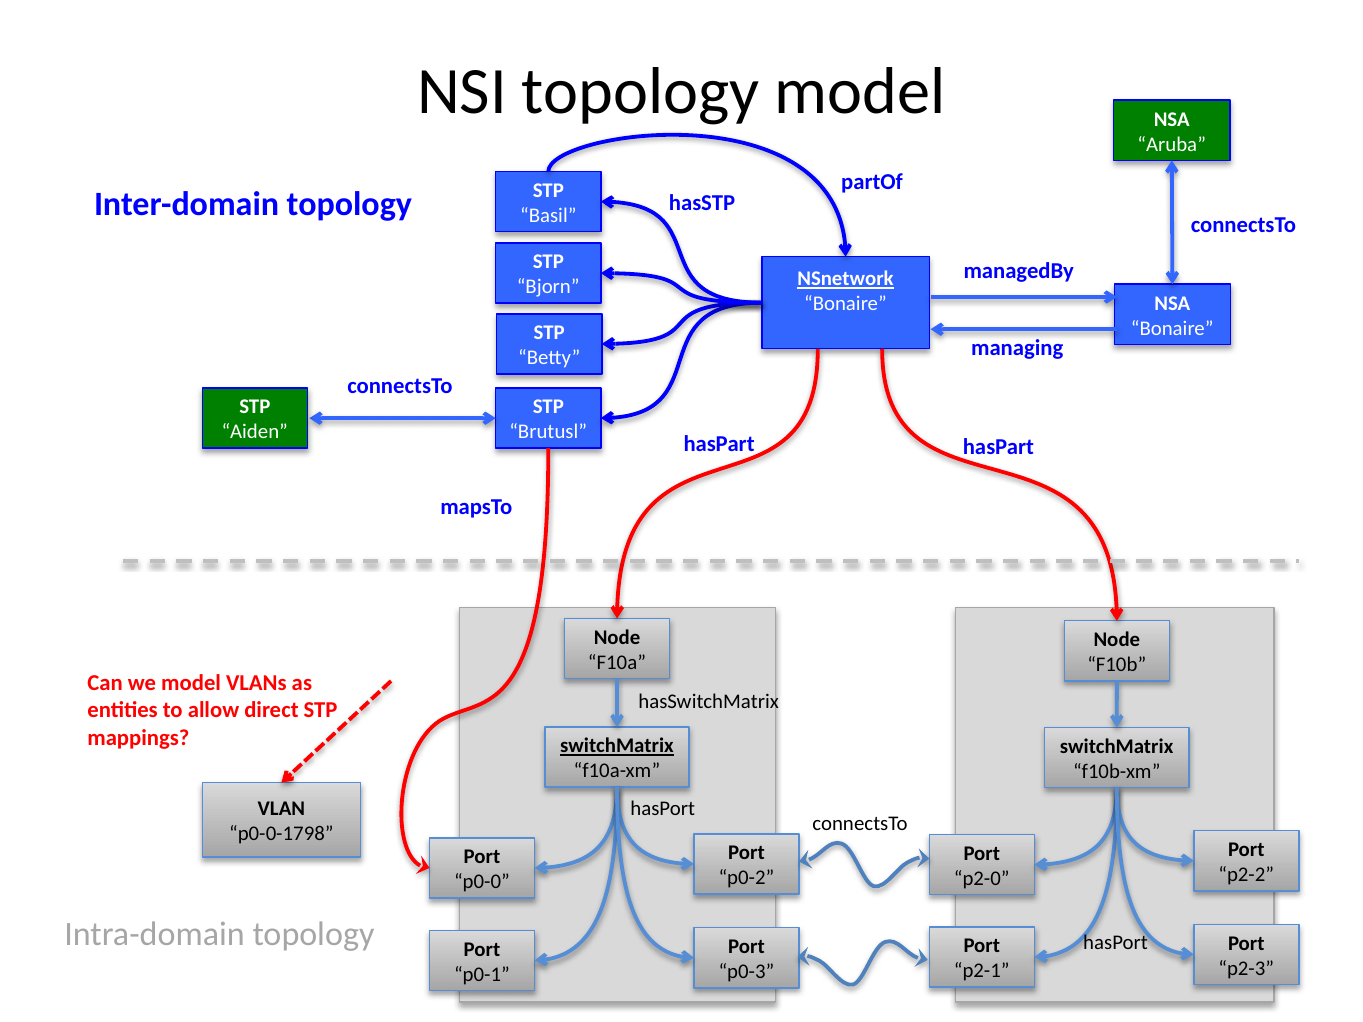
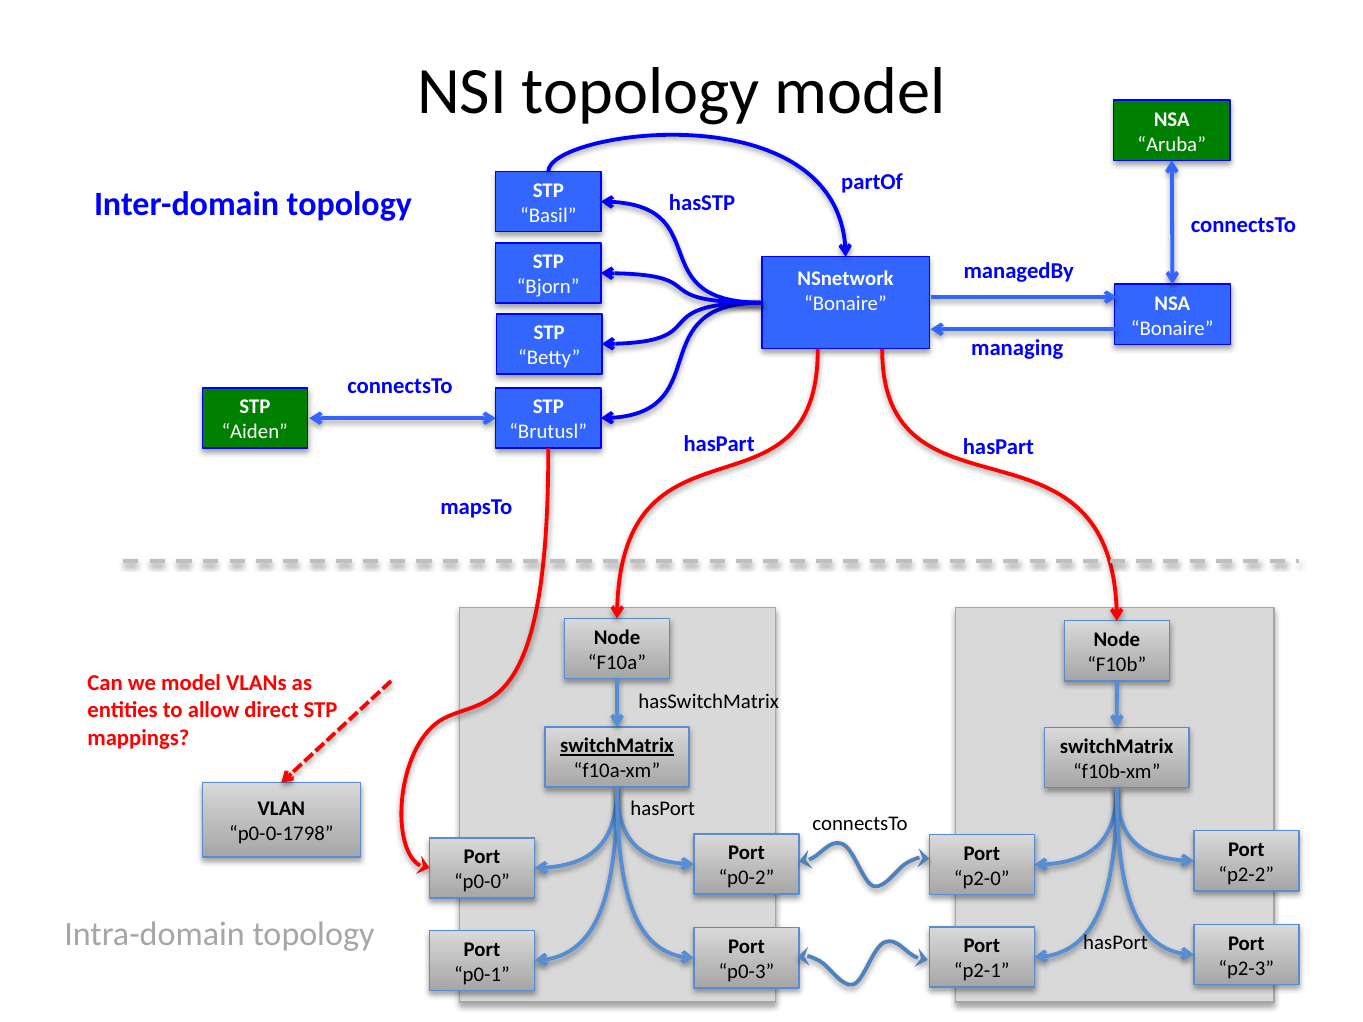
NSnetwork underline: present -> none (845, 279)
